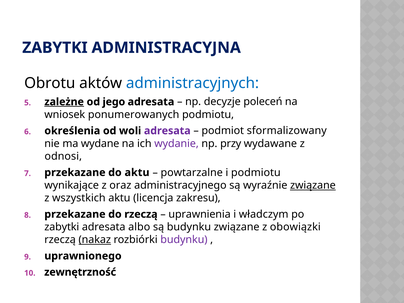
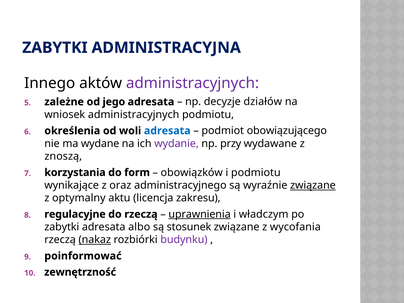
Obrotu: Obrotu -> Innego (50, 83)
administracyjnych colour: blue -> purple (192, 83)
zależne underline: present -> none (64, 102)
poleceń: poleceń -> działów (263, 102)
wniosek ponumerowanych: ponumerowanych -> administracyjnych (134, 115)
adresata colour: purple -> blue (167, 131)
sformalizowany: sformalizowany -> obowiązującego (287, 131)
odnosi: odnosi -> znoszą (63, 156)
przekazane: przekazane -> korzystania (75, 172)
do aktu: aktu -> form (137, 172)
powtarzalne: powtarzalne -> obowiązków (192, 172)
wszystkich: wszystkich -> optymalny (79, 198)
przekazane: przekazane -> regulacyjne (75, 214)
uprawnienia underline: none -> present (200, 214)
są budynku: budynku -> stosunek (189, 227)
obowiązki: obowiązki -> wycofania (295, 227)
uprawnionego: uprawnionego -> poinformować (83, 256)
